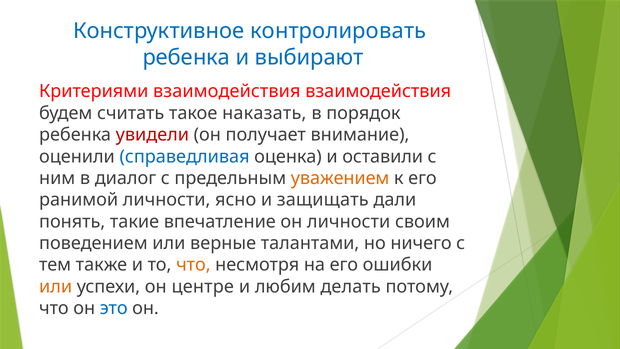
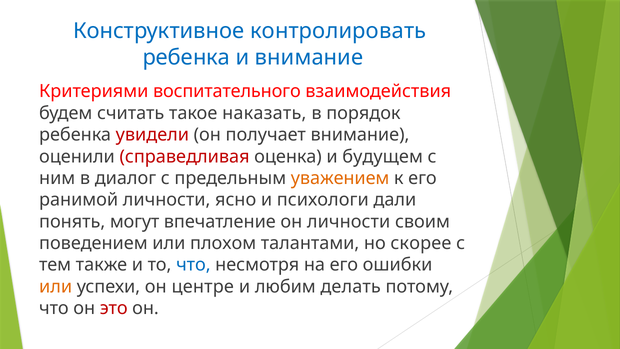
и выбирают: выбирают -> внимание (309, 57)
Критериями взаимодействия: взаимодействия -> воспитательного (227, 91)
справедливая colour: blue -> red (185, 156)
оставили: оставили -> будущем (383, 156)
защищать: защищать -> психологи (323, 200)
такие: такие -> могут (135, 221)
верные: верные -> плохом (223, 243)
ничего: ничего -> скорее (421, 243)
что colour: orange -> blue (193, 265)
это colour: blue -> red (114, 308)
